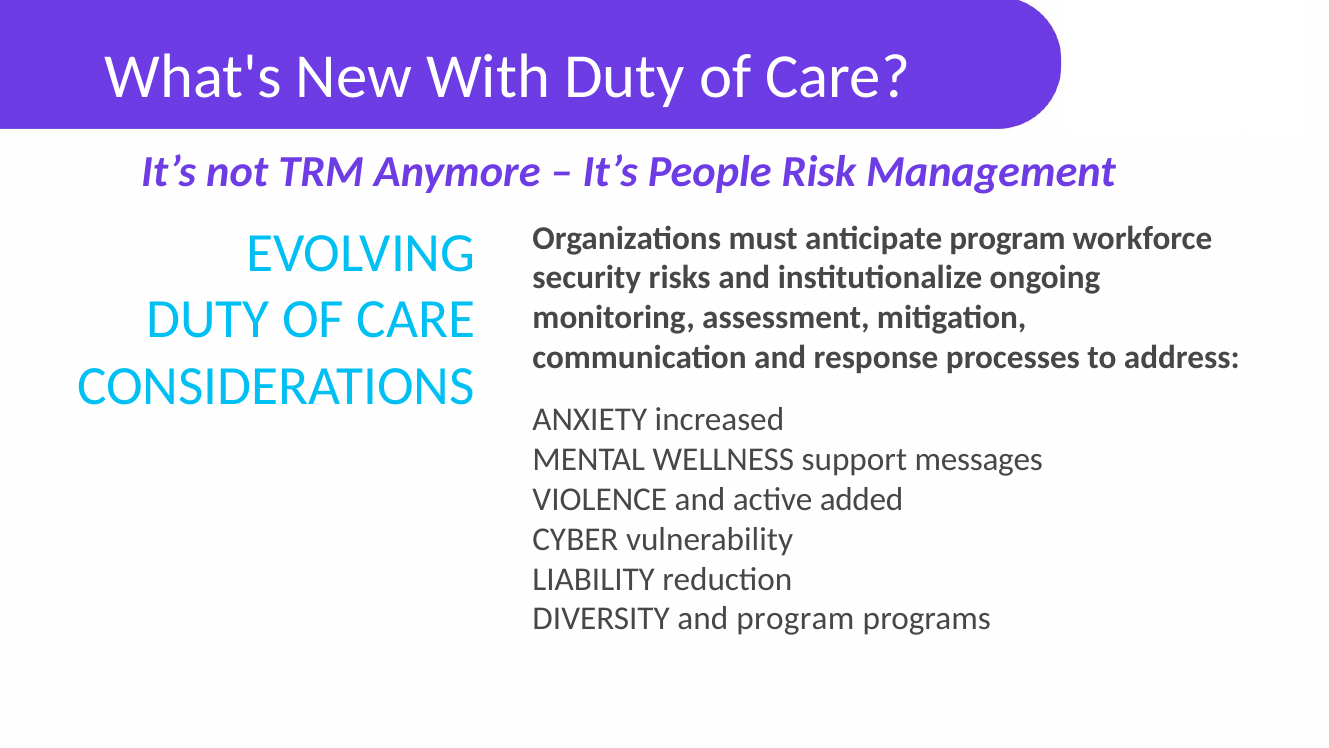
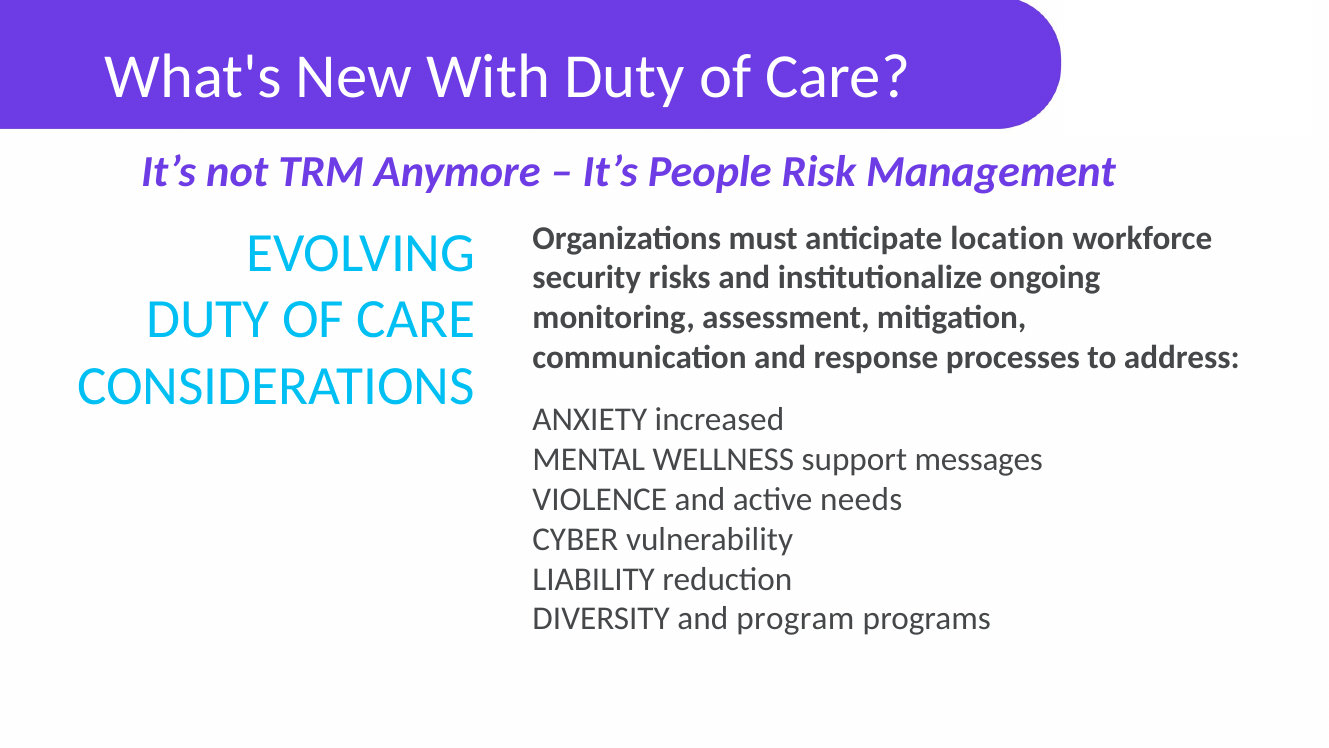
anticipate program: program -> location (1007, 238)
added: added -> needs (861, 500)
